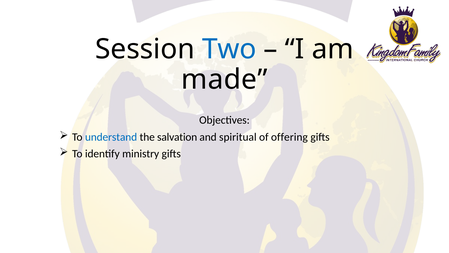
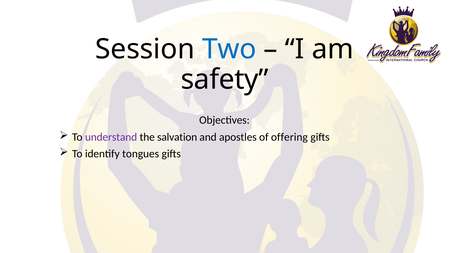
made: made -> safety (225, 79)
understand colour: blue -> purple (111, 137)
spiritual: spiritual -> apostles (238, 137)
ministry: ministry -> tongues (141, 154)
